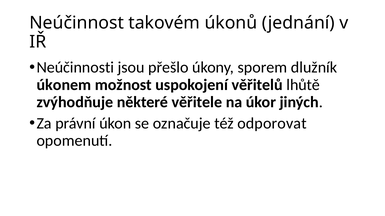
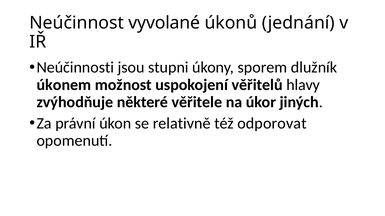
takovém: takovém -> vyvolané (164, 23)
přešlo: přešlo -> stupni (168, 68)
lhůtě: lhůtě -> hlavy (303, 85)
označuje: označuje -> relativně (182, 124)
